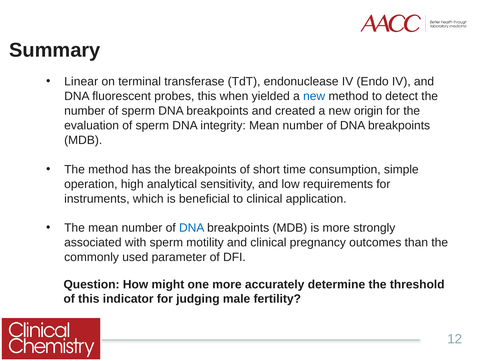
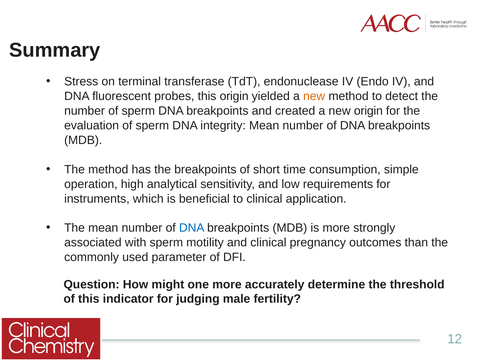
Linear: Linear -> Stress (81, 81)
this when: when -> origin (234, 96)
new colour: blue -> orange (314, 96)
